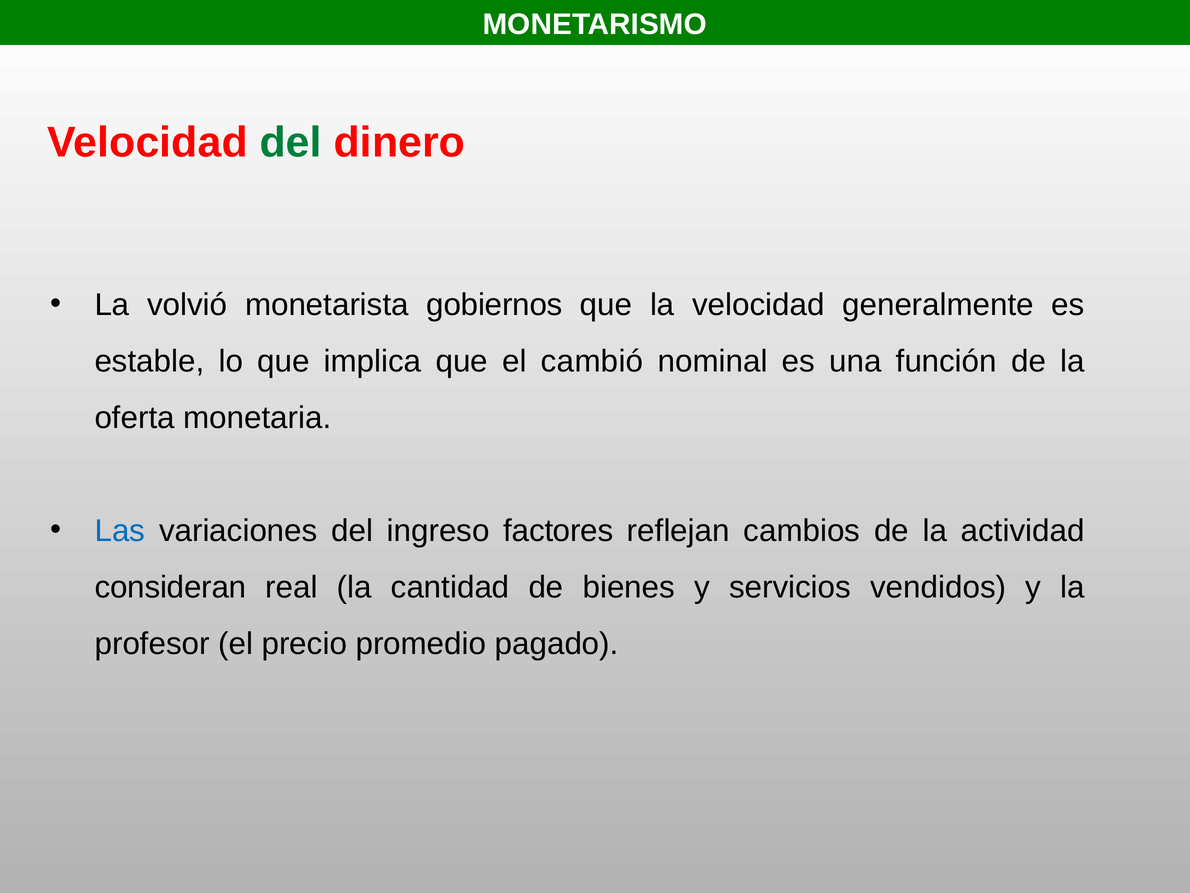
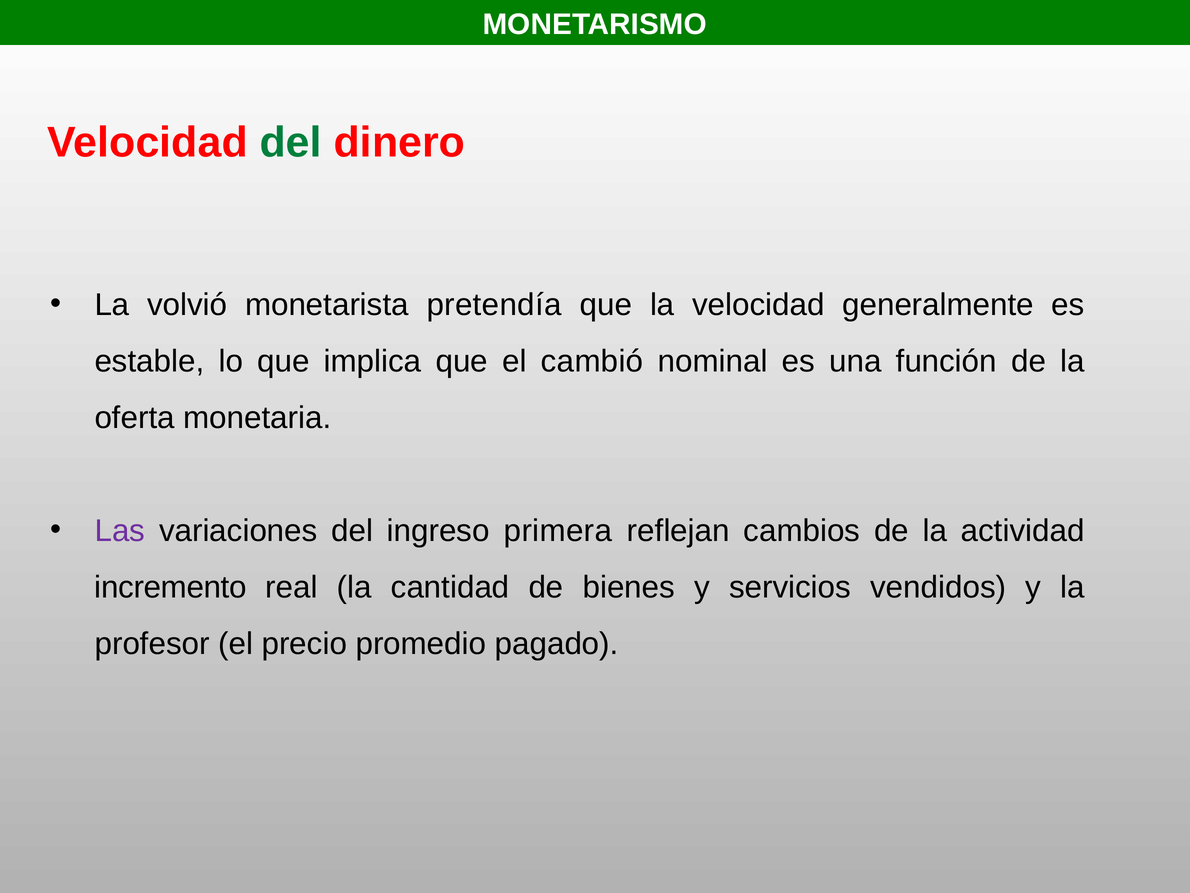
gobiernos: gobiernos -> pretendía (494, 305)
Las colour: blue -> purple (120, 531)
factores: factores -> primera (558, 531)
consideran: consideran -> incremento (171, 587)
